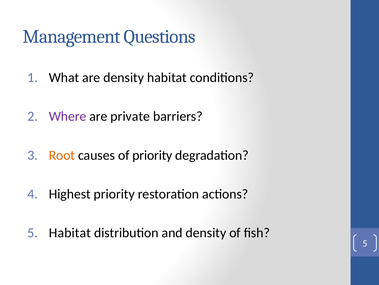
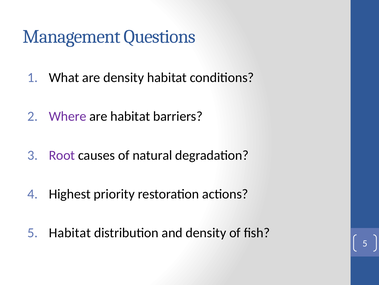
are private: private -> habitat (130, 116)
Root colour: orange -> purple (62, 155)
of priority: priority -> natural (152, 155)
